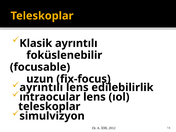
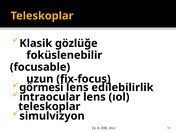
Klasik ayrıntılı: ayrıntılı -> gözlüğe (76, 43)
ayrıntılı: ayrıntılı -> görmesi (41, 87)
